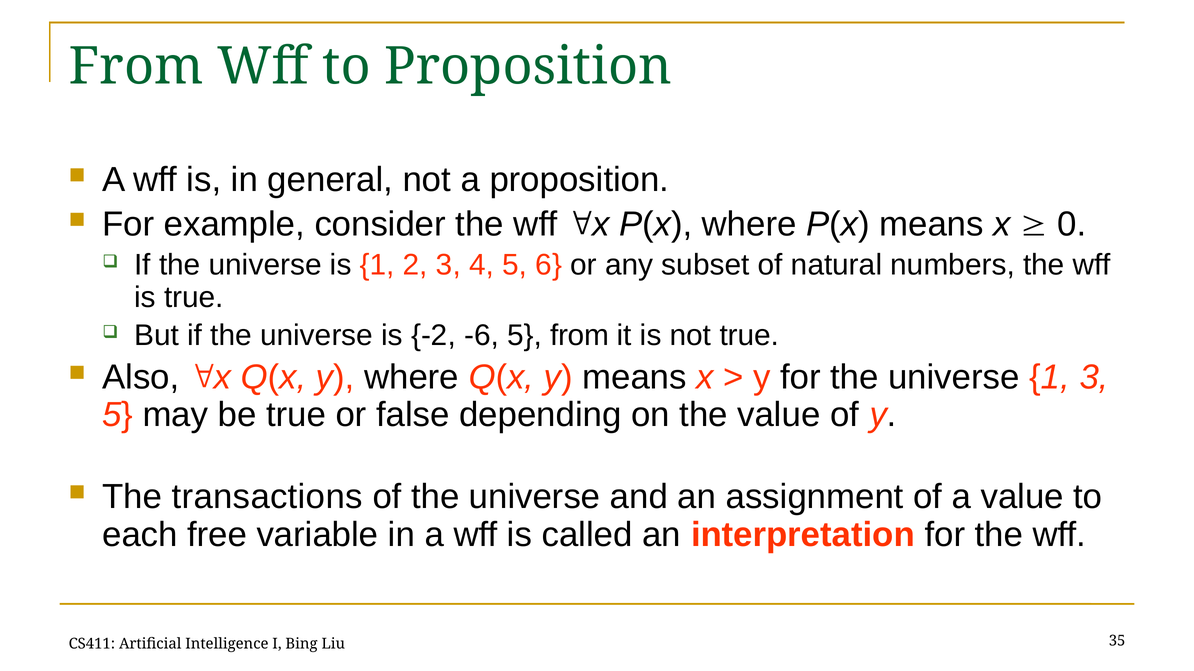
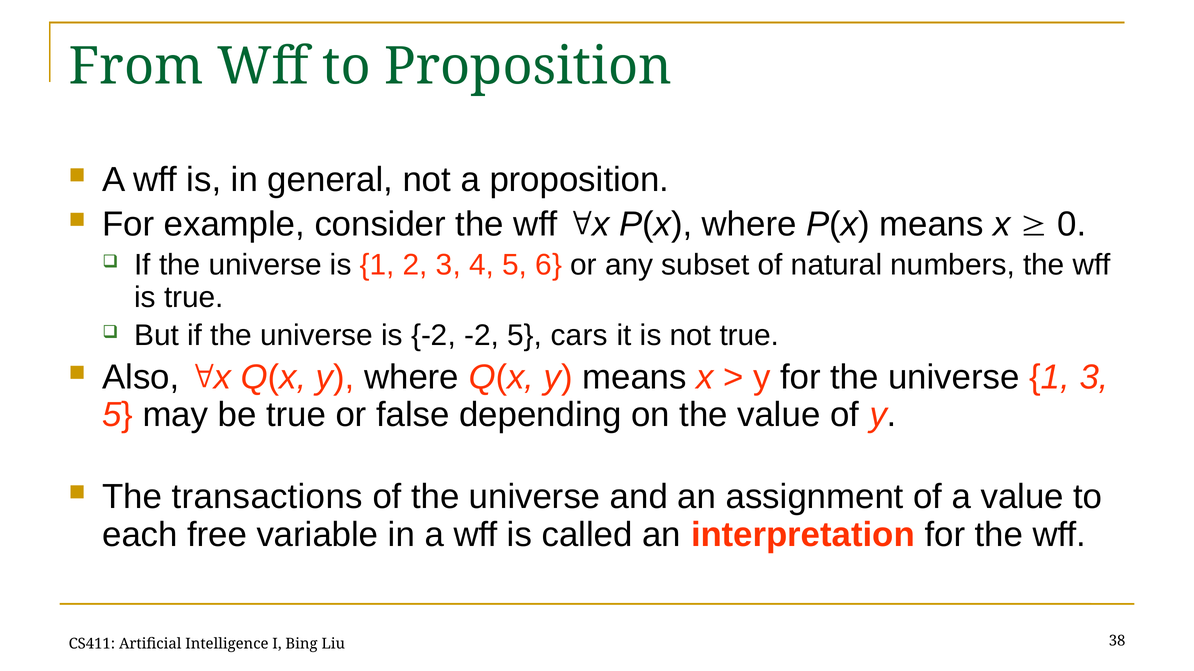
-2 -6: -6 -> -2 (482, 336)
5 from: from -> cars (579, 336)
35: 35 -> 38 (1117, 641)
